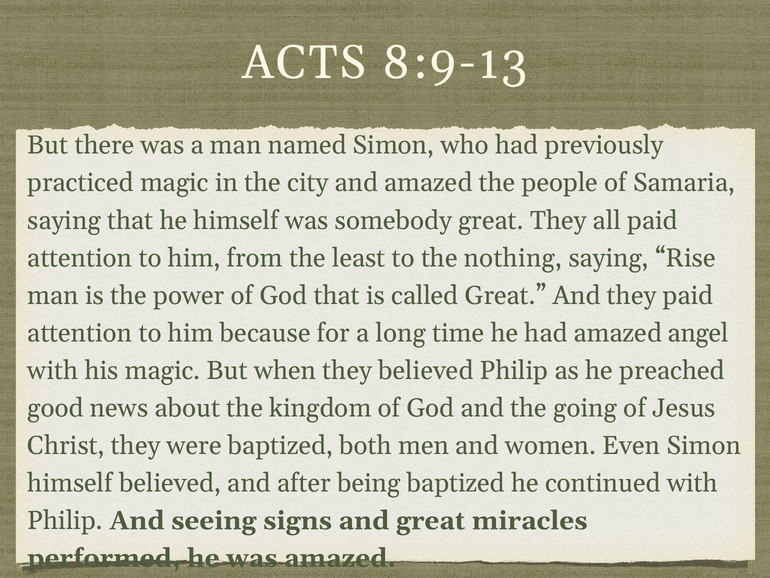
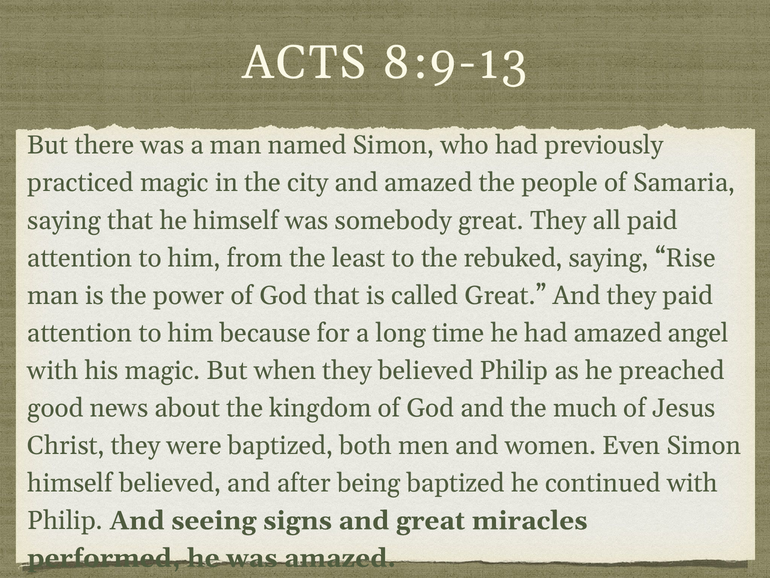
nothing: nothing -> rebuked (513, 258)
going: going -> much (585, 408)
